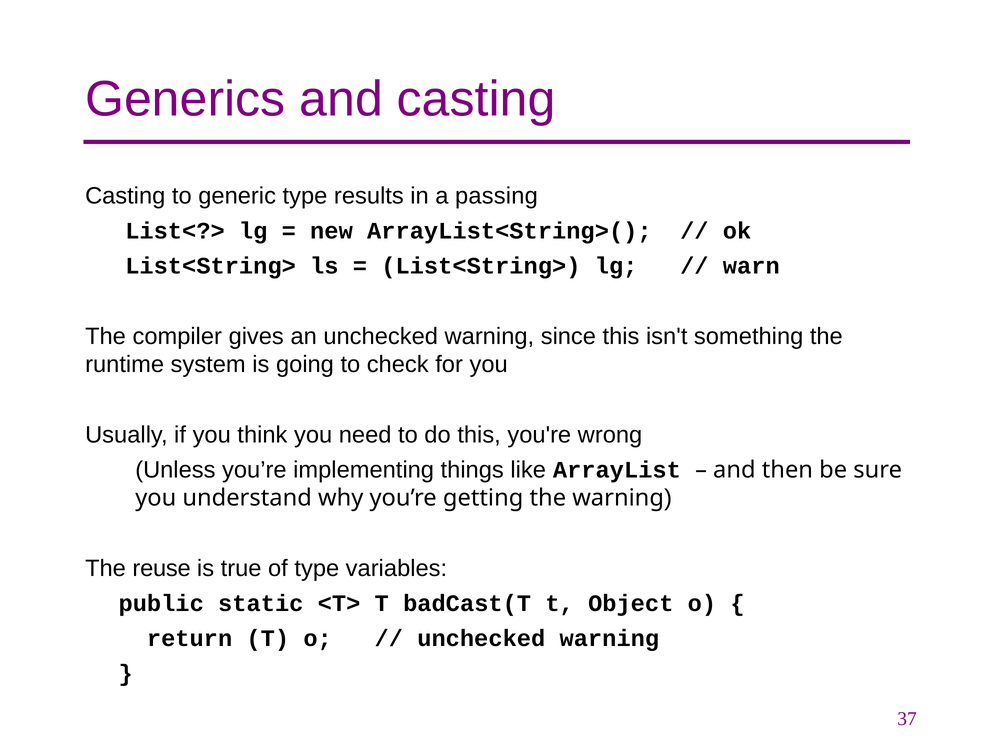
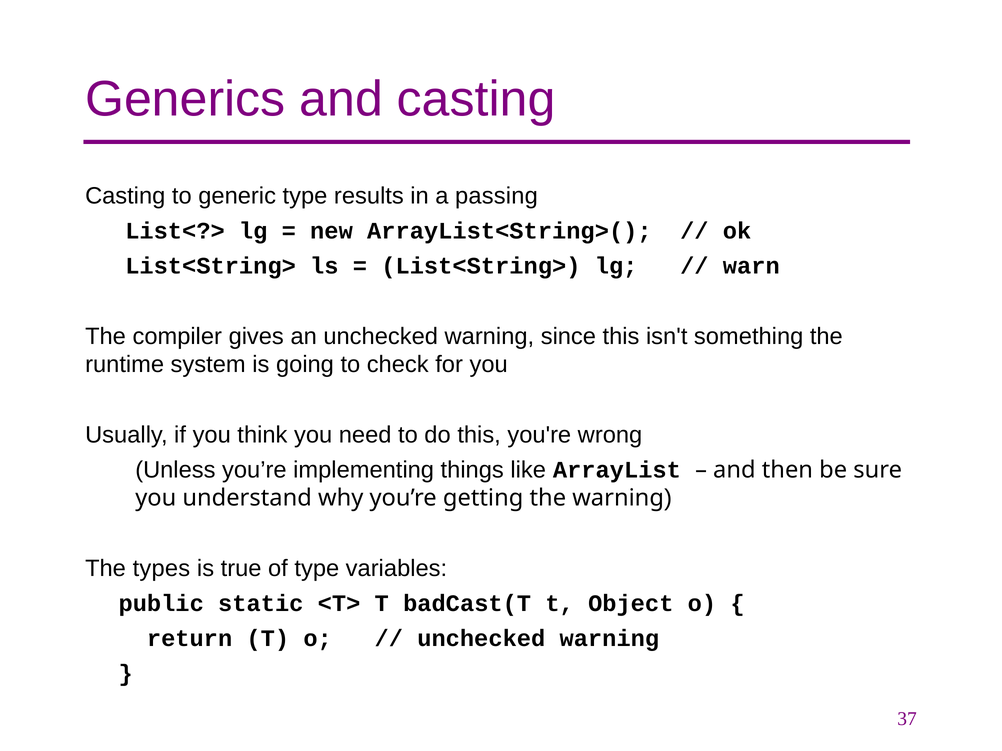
reuse: reuse -> types (161, 569)
